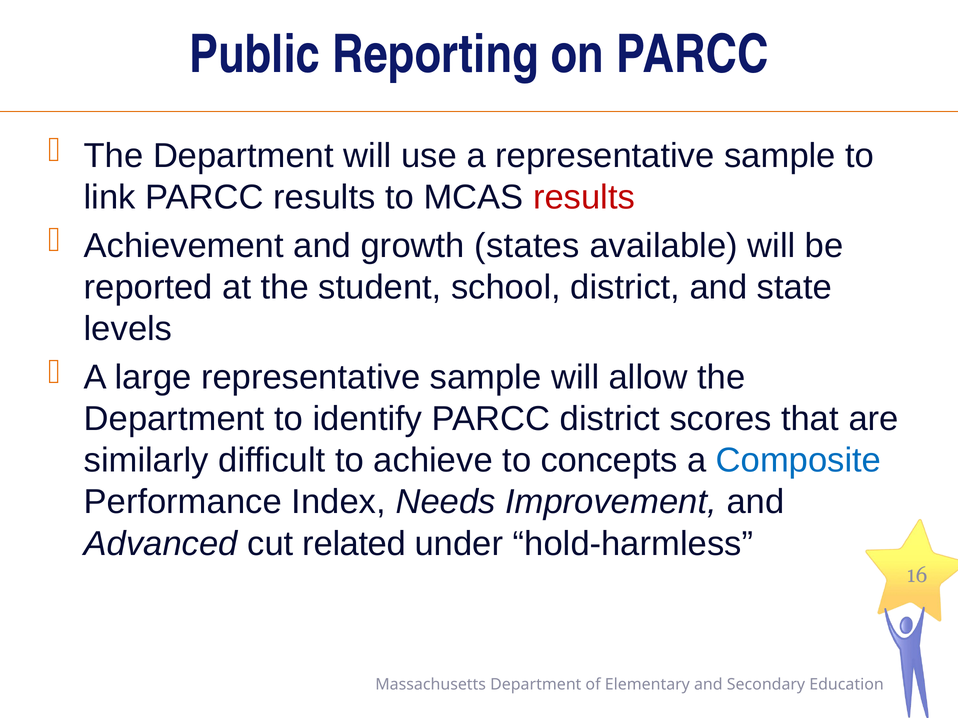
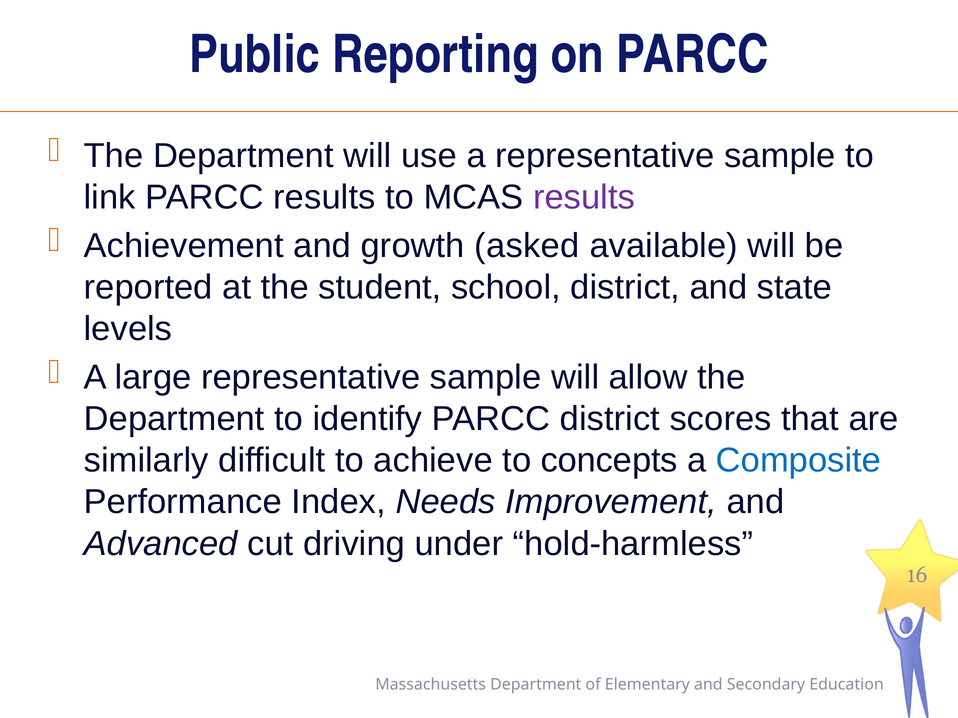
results colour: red -> purple (584, 197)
states: states -> asked (527, 246)
related: related -> driving (354, 544)
